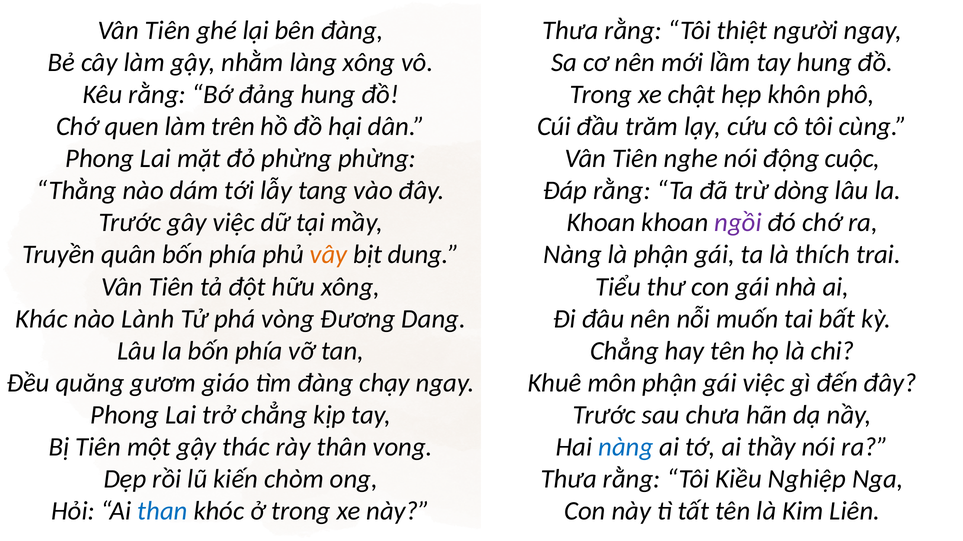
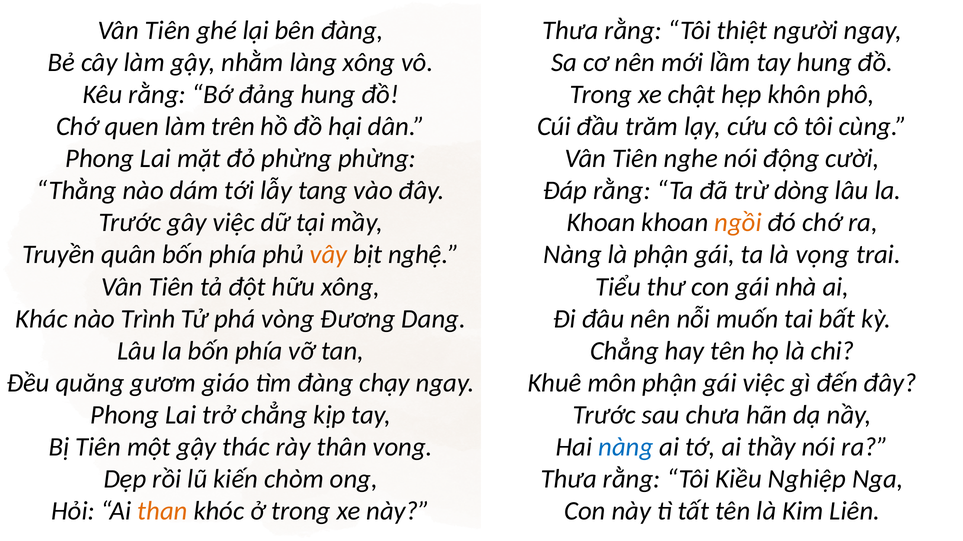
cuộc: cuộc -> cười (852, 159)
ngồi colour: purple -> orange (738, 223)
dung: dung -> nghệ (424, 255)
thích: thích -> vọng (823, 255)
Lành: Lành -> Trình (148, 319)
than colour: blue -> orange (162, 512)
